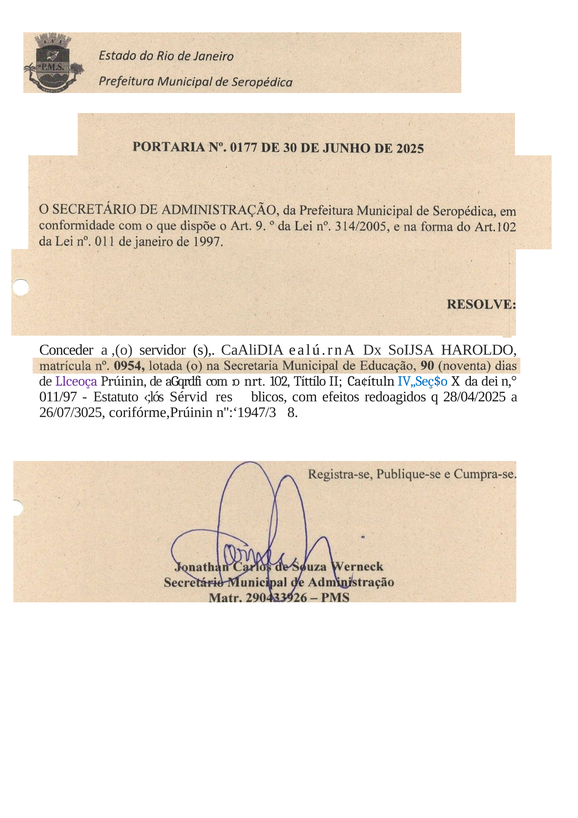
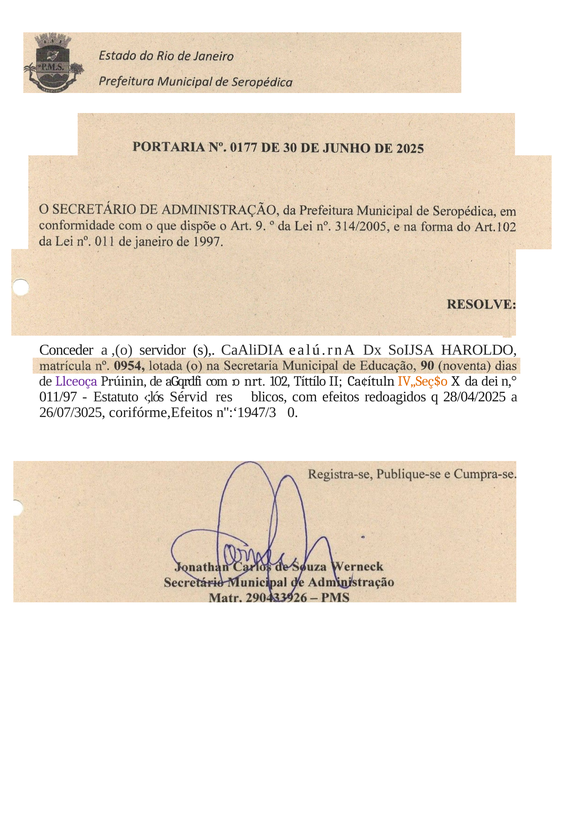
IV„Seç$o colour: blue -> orange (423, 381)
corifórme,Prúinin: corifórme,Prúinin -> corifórme,Efeitos (161, 412)
8: 8 -> 0 (293, 412)
